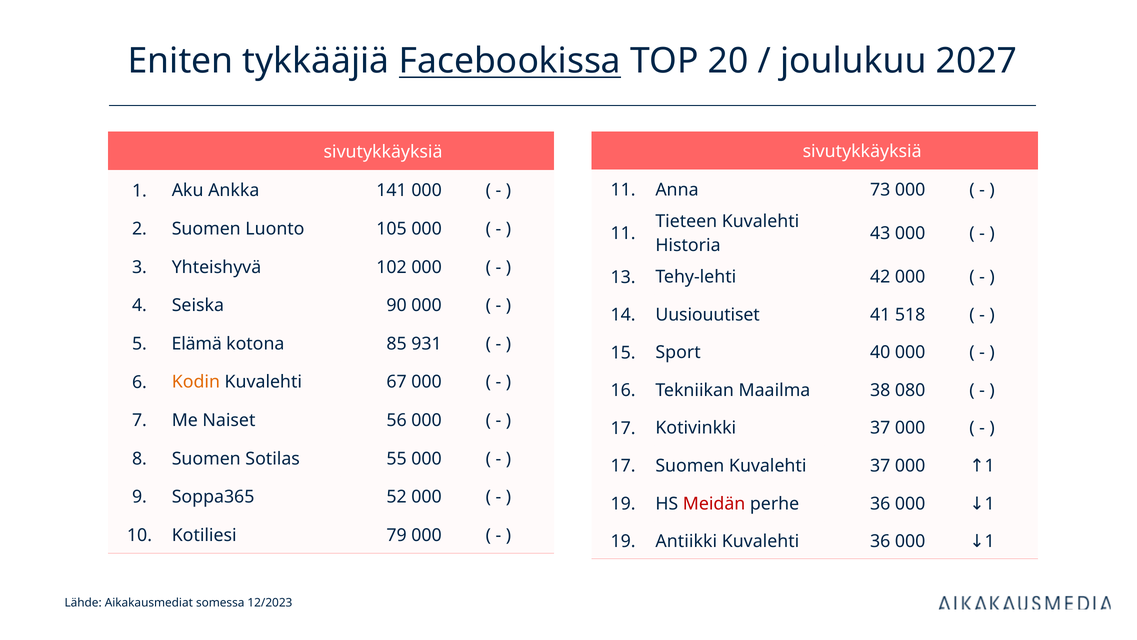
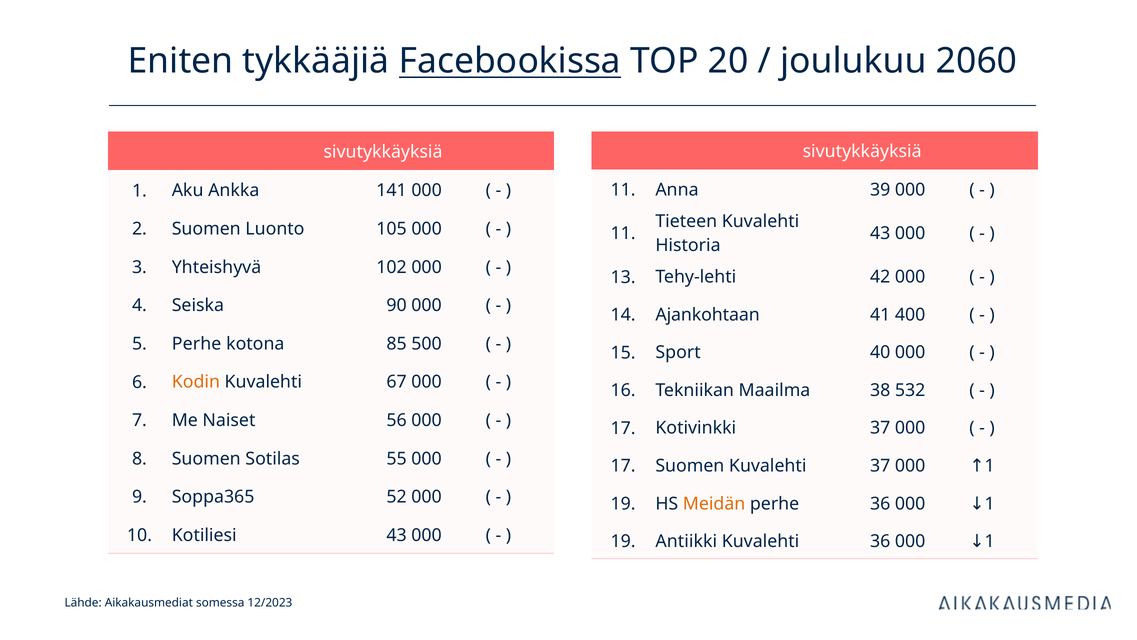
2027: 2027 -> 2060 (977, 61)
73: 73 -> 39 (880, 190)
Uusiouutiset: Uusiouutiset -> Ajankohtaan (708, 315)
518: 518 -> 400 (910, 315)
5 Elämä: Elämä -> Perhe (197, 344)
931: 931 -> 500 (426, 344)
080: 080 -> 532 (910, 390)
Meidän colour: red -> orange (714, 503)
Kotiliesi 79: 79 -> 43 (397, 535)
